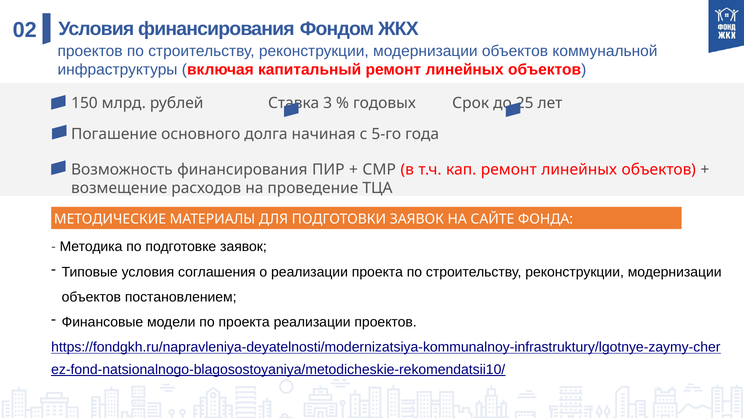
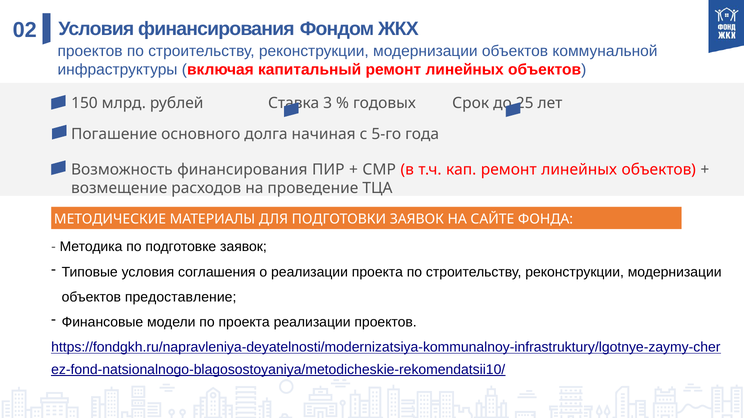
постановлением: постановлением -> предоставление (181, 297)
